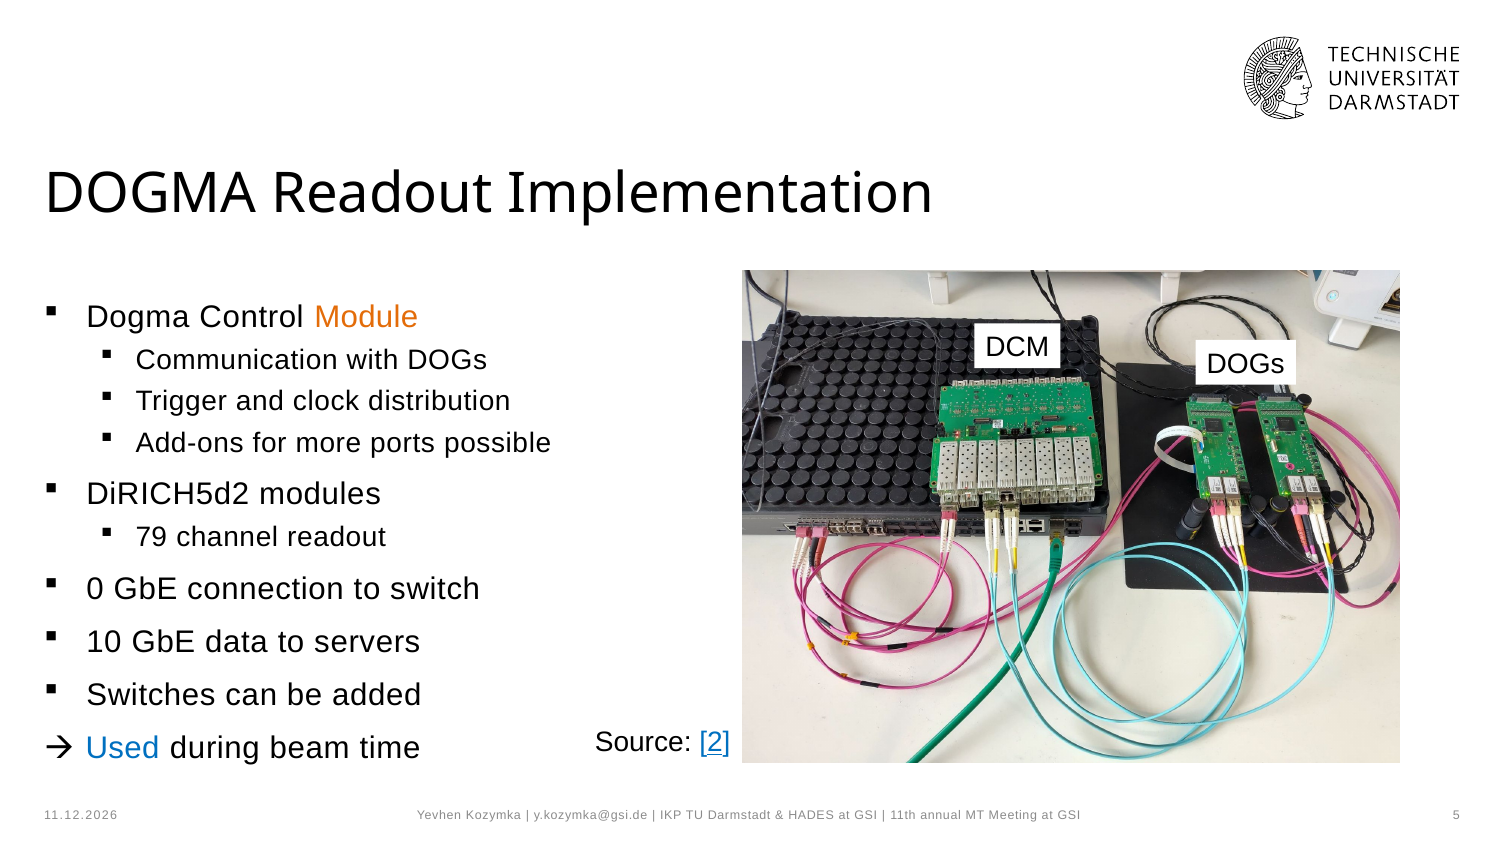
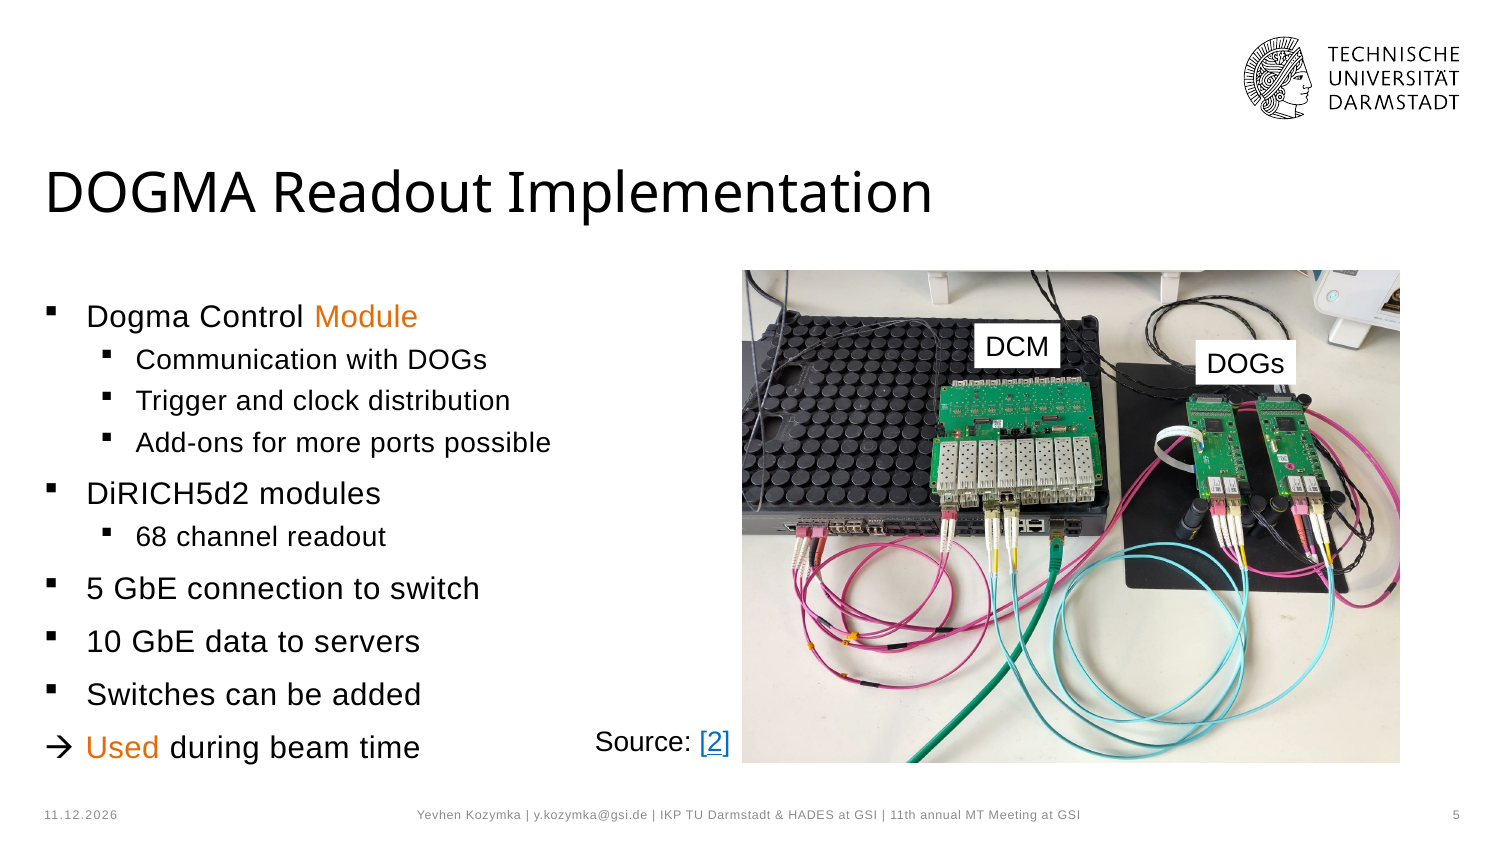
79: 79 -> 68 (151, 538)
0: 0 -> 5 (95, 589)
Used colour: blue -> orange (122, 749)
